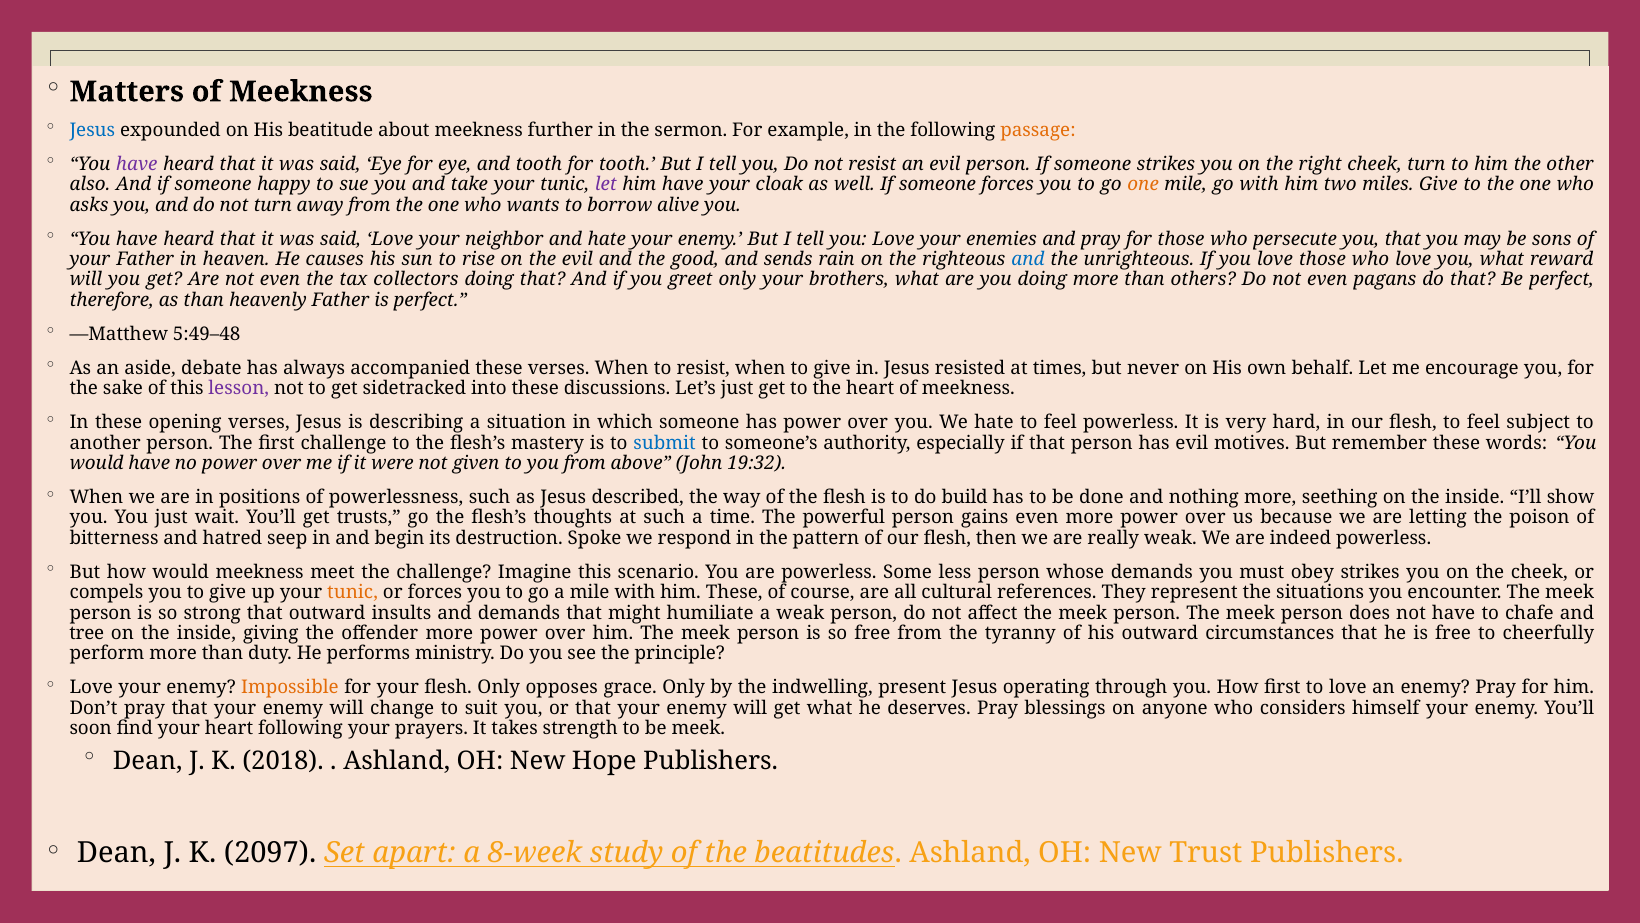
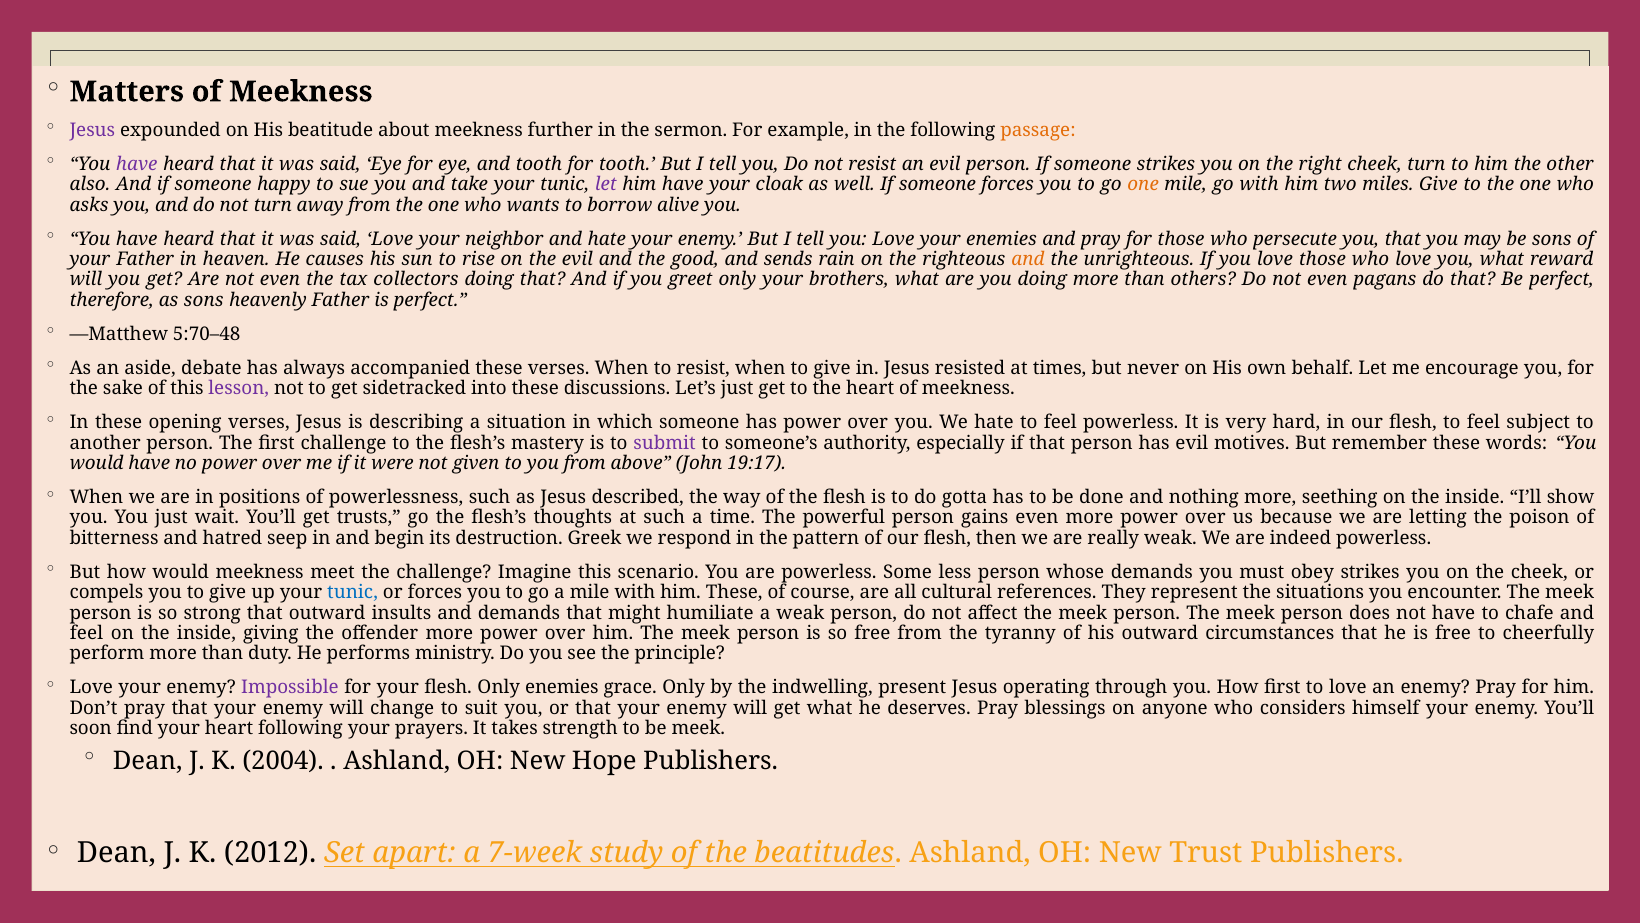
Jesus colour: blue -> purple (92, 130)
and colour: blue -> orange (1028, 259)
as than: than -> sons (204, 300)
5:49–48: 5:49–48 -> 5:70–48 (207, 334)
submit colour: blue -> purple (665, 443)
19:32: 19:32 -> 19:17 (757, 463)
build: build -> gotta (965, 497)
Spoke: Spoke -> Greek (595, 538)
tunic colour: orange -> blue (353, 592)
tree: tree -> feel (87, 633)
Impossible colour: orange -> purple (290, 687)
Only opposes: opposes -> enemies (562, 687)
2018: 2018 -> 2004 (283, 760)
2097: 2097 -> 2012 (270, 853)
8-week: 8-week -> 7-week (535, 853)
